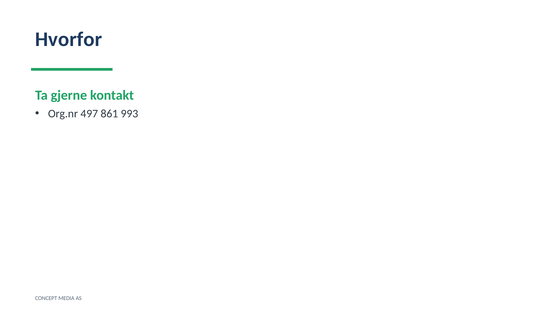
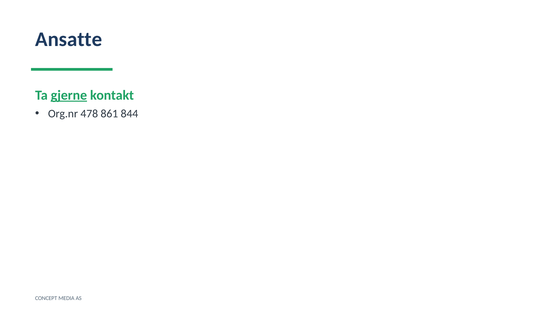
Hvorfor: Hvorfor -> Ansatte (69, 39)
gjerne underline: none -> present (69, 95)
497: 497 -> 478 (89, 114)
993: 993 -> 844 (129, 114)
